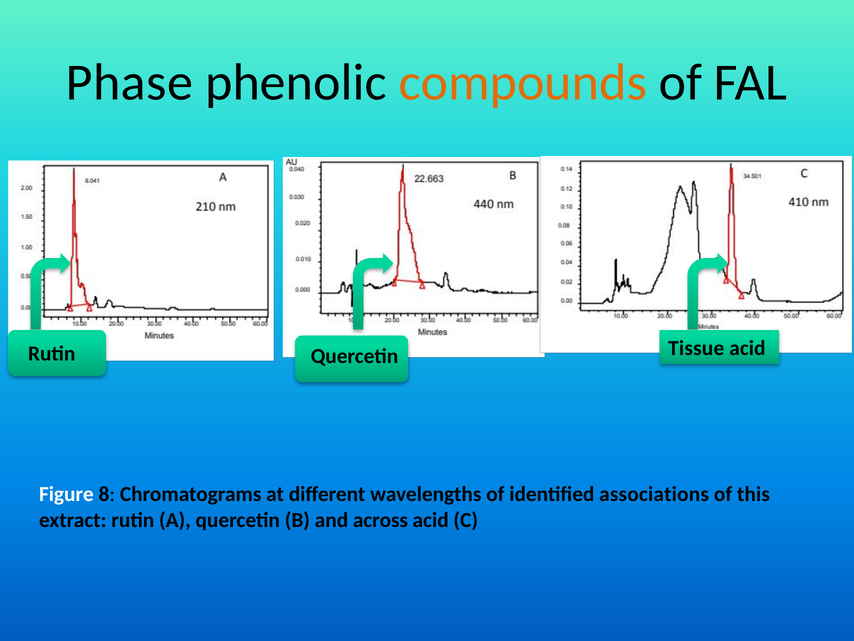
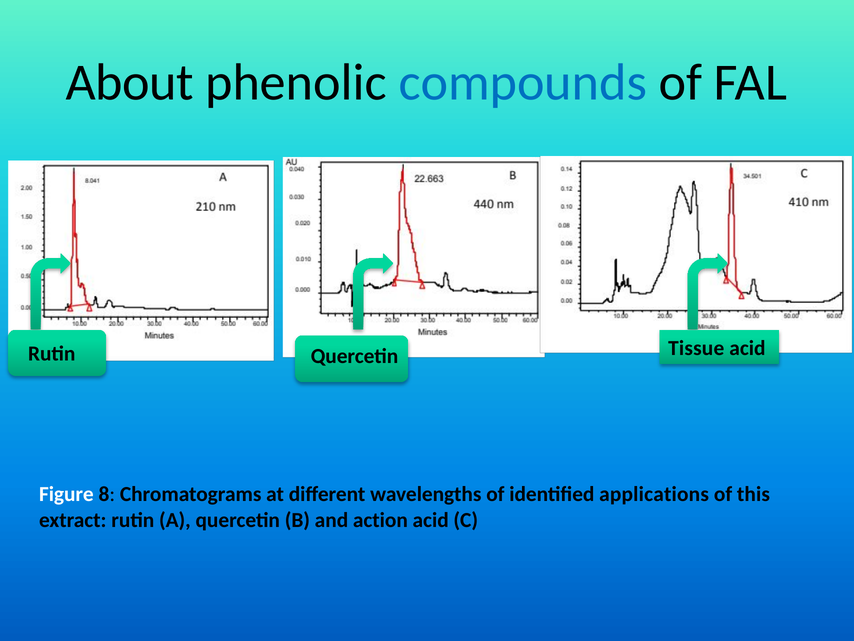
Phase: Phase -> About (130, 83)
compounds colour: orange -> blue (523, 83)
associations: associations -> applications (654, 494)
across: across -> action (380, 520)
